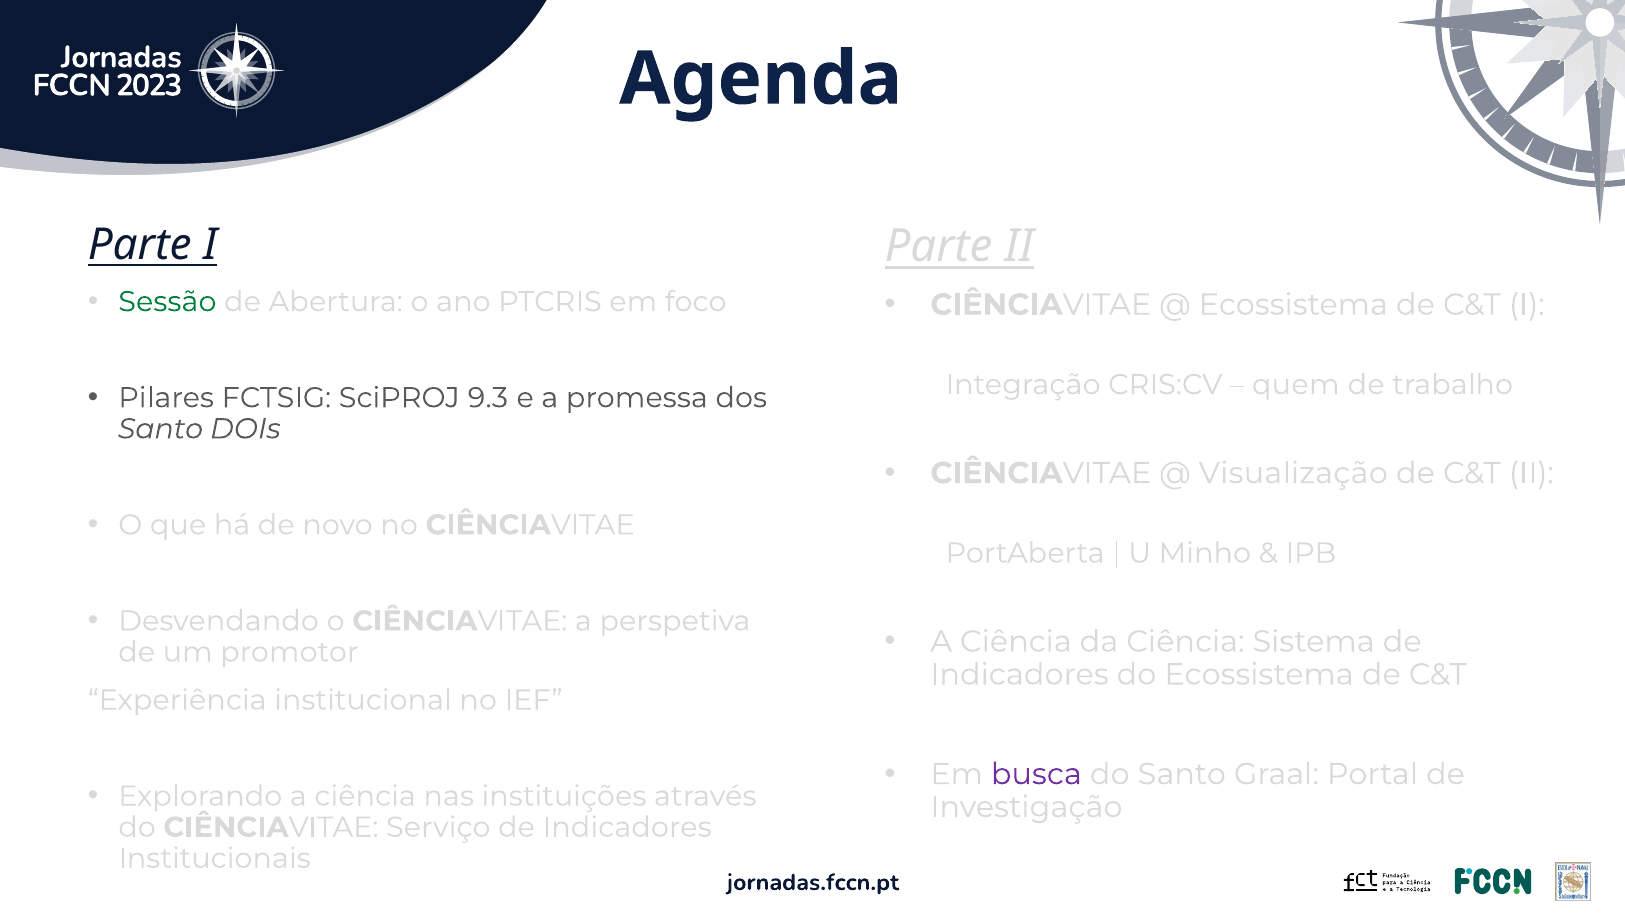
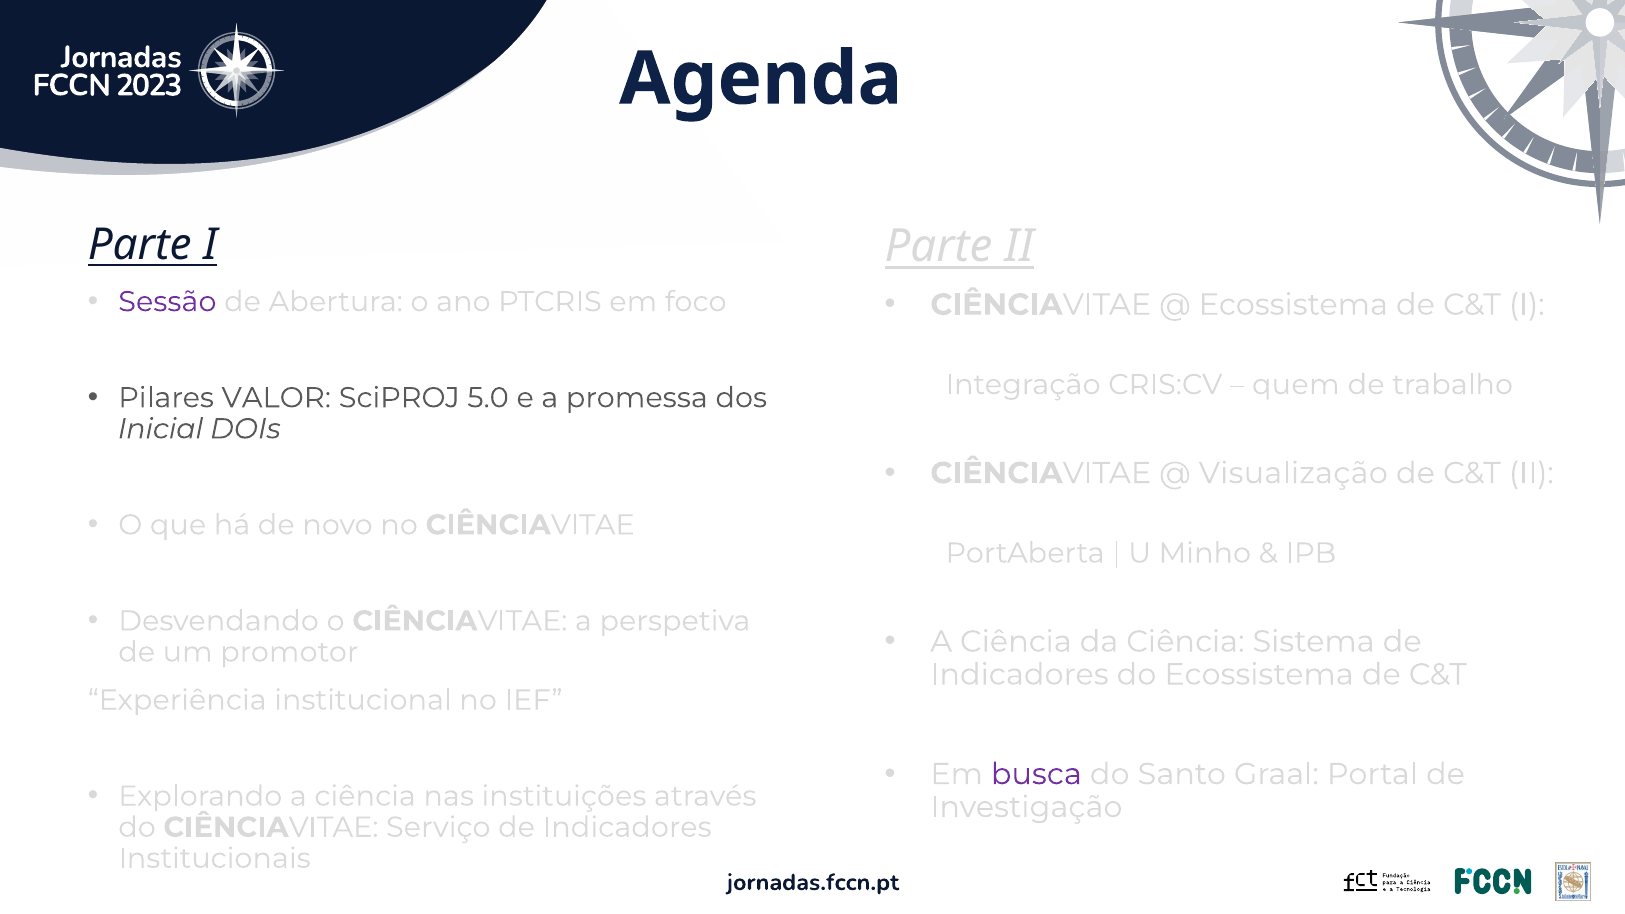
Sessão colour: green -> purple (167, 302)
FCTSIG: FCTSIG -> VALOR (276, 398)
9.3: 9.3 -> 5.0 (488, 398)
Santo: Santo -> Inicial (160, 429)
